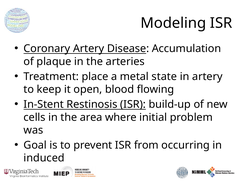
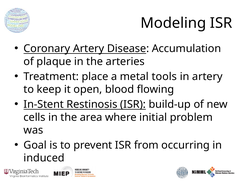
state: state -> tools (164, 77)
